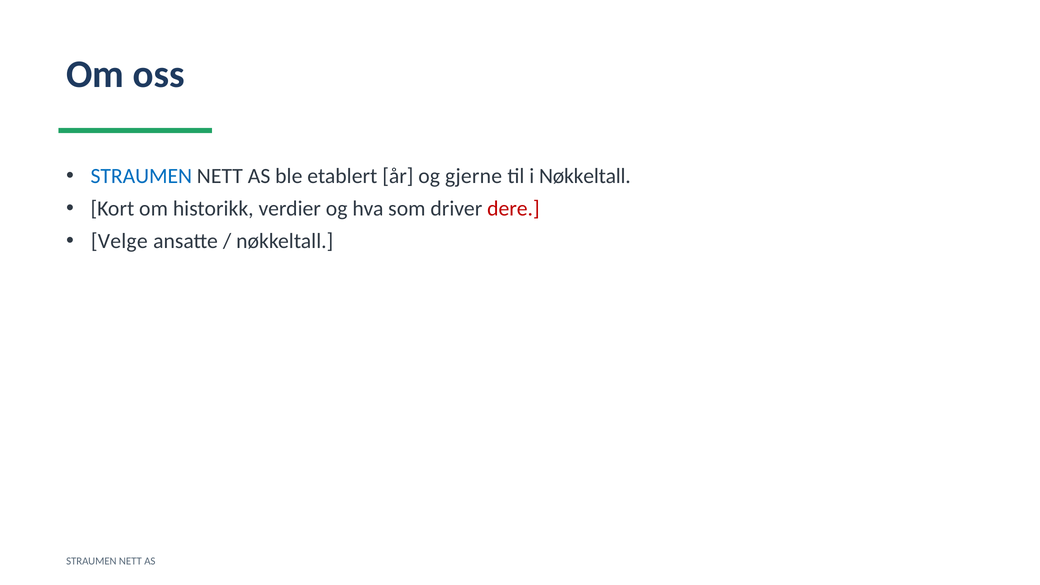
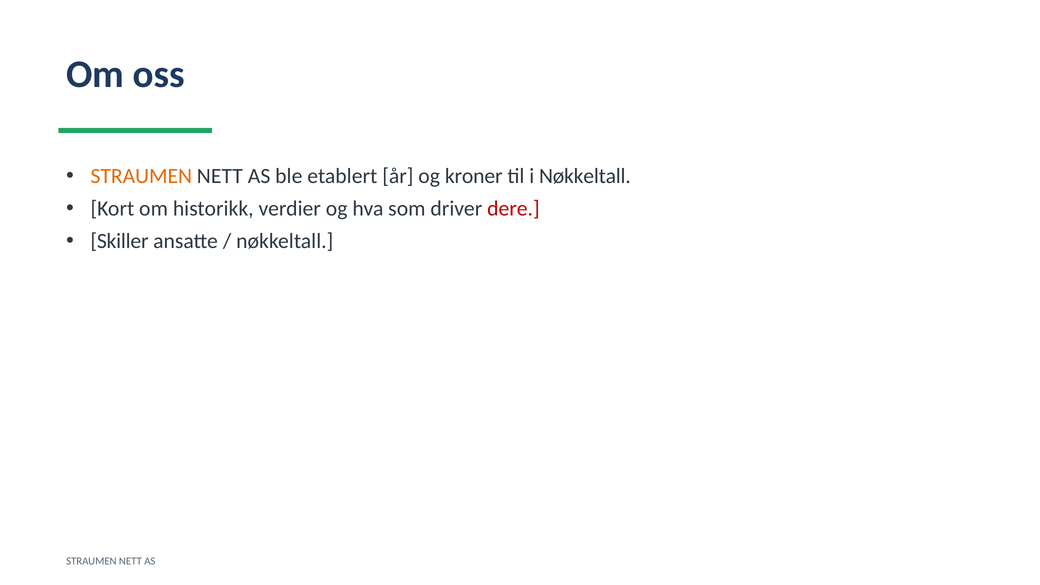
STRAUMEN colour: blue -> orange (141, 176)
gjerne: gjerne -> kroner (474, 176)
Velge: Velge -> Skiller (120, 241)
